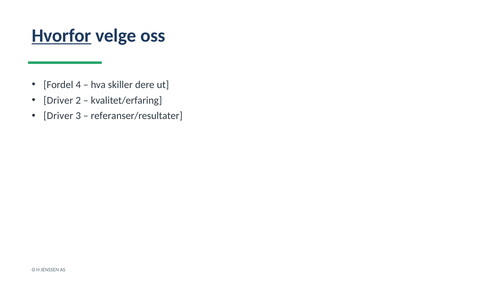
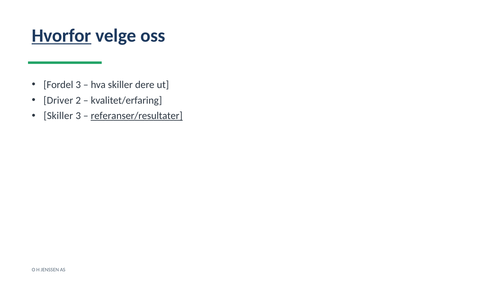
Fordel 4: 4 -> 3 (78, 85)
Driver: Driver -> Skiller (58, 116)
referanser/resultater underline: none -> present (137, 116)
